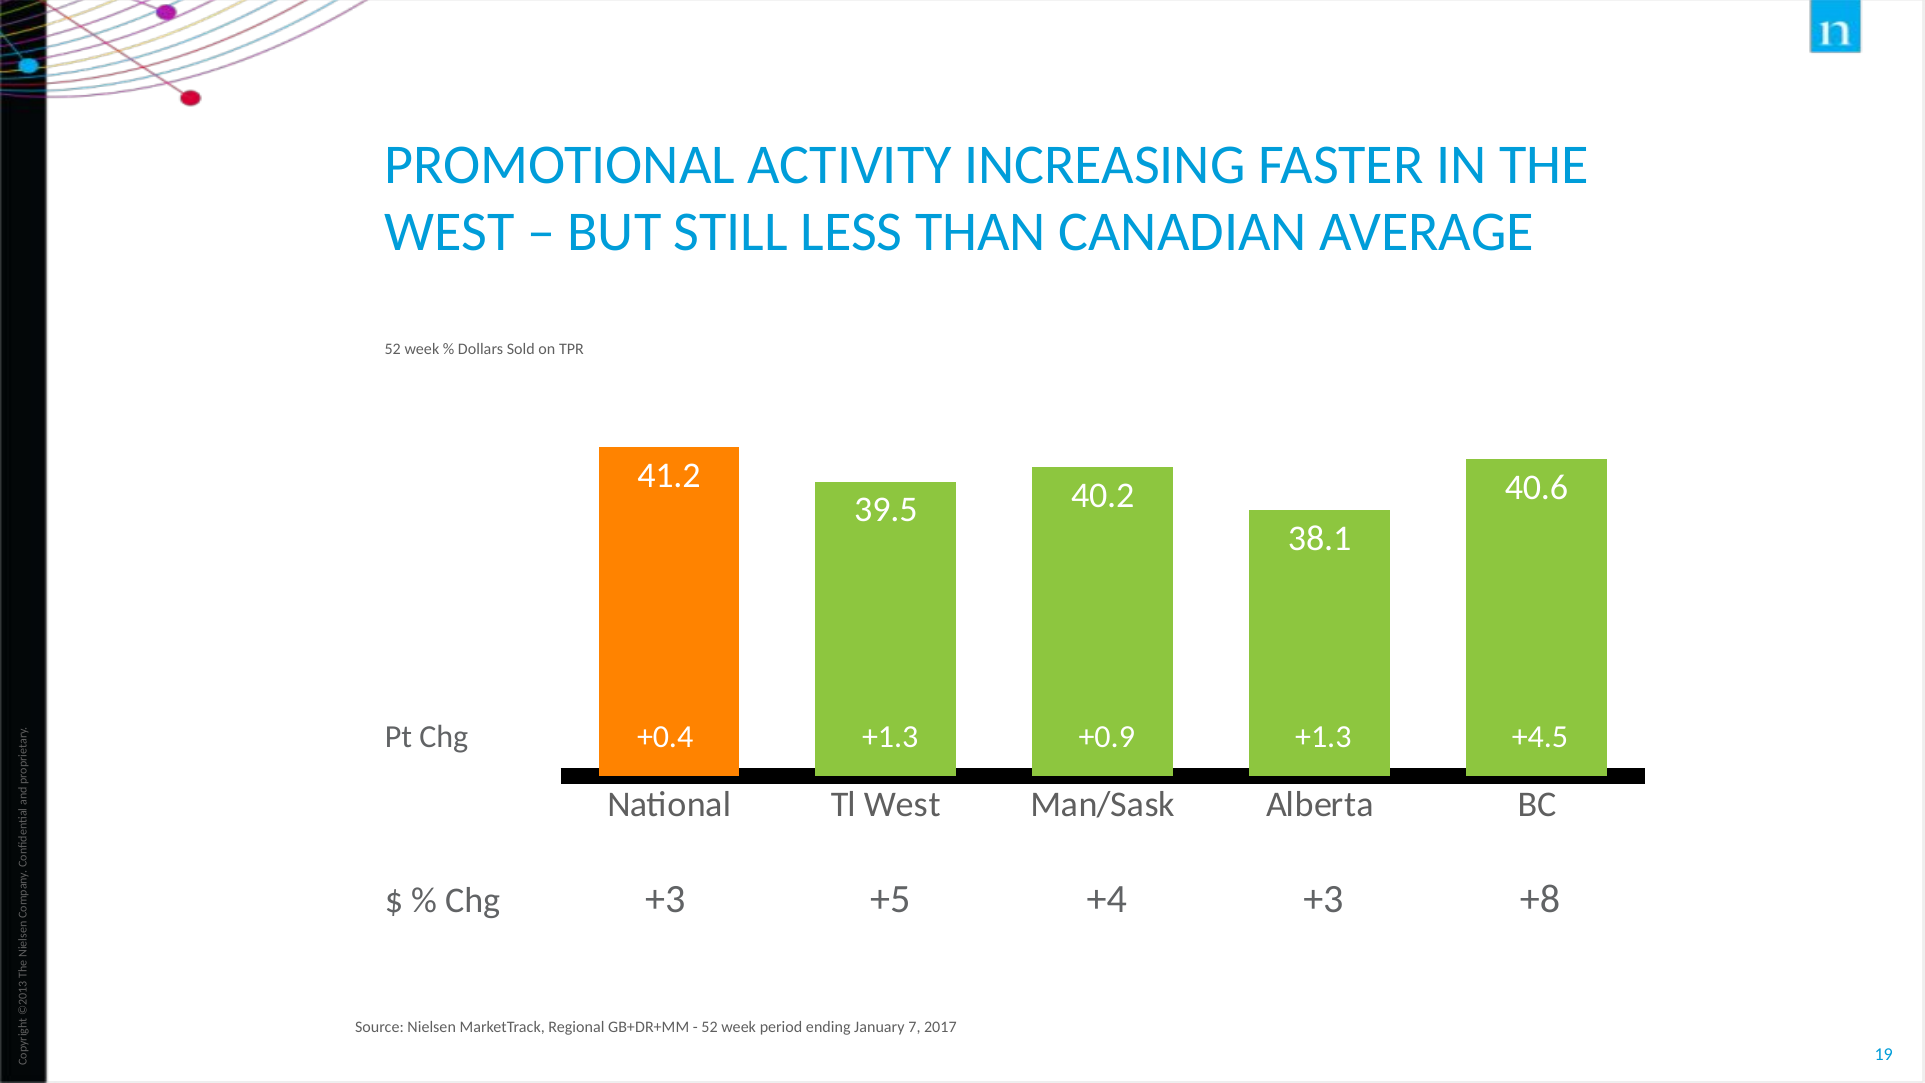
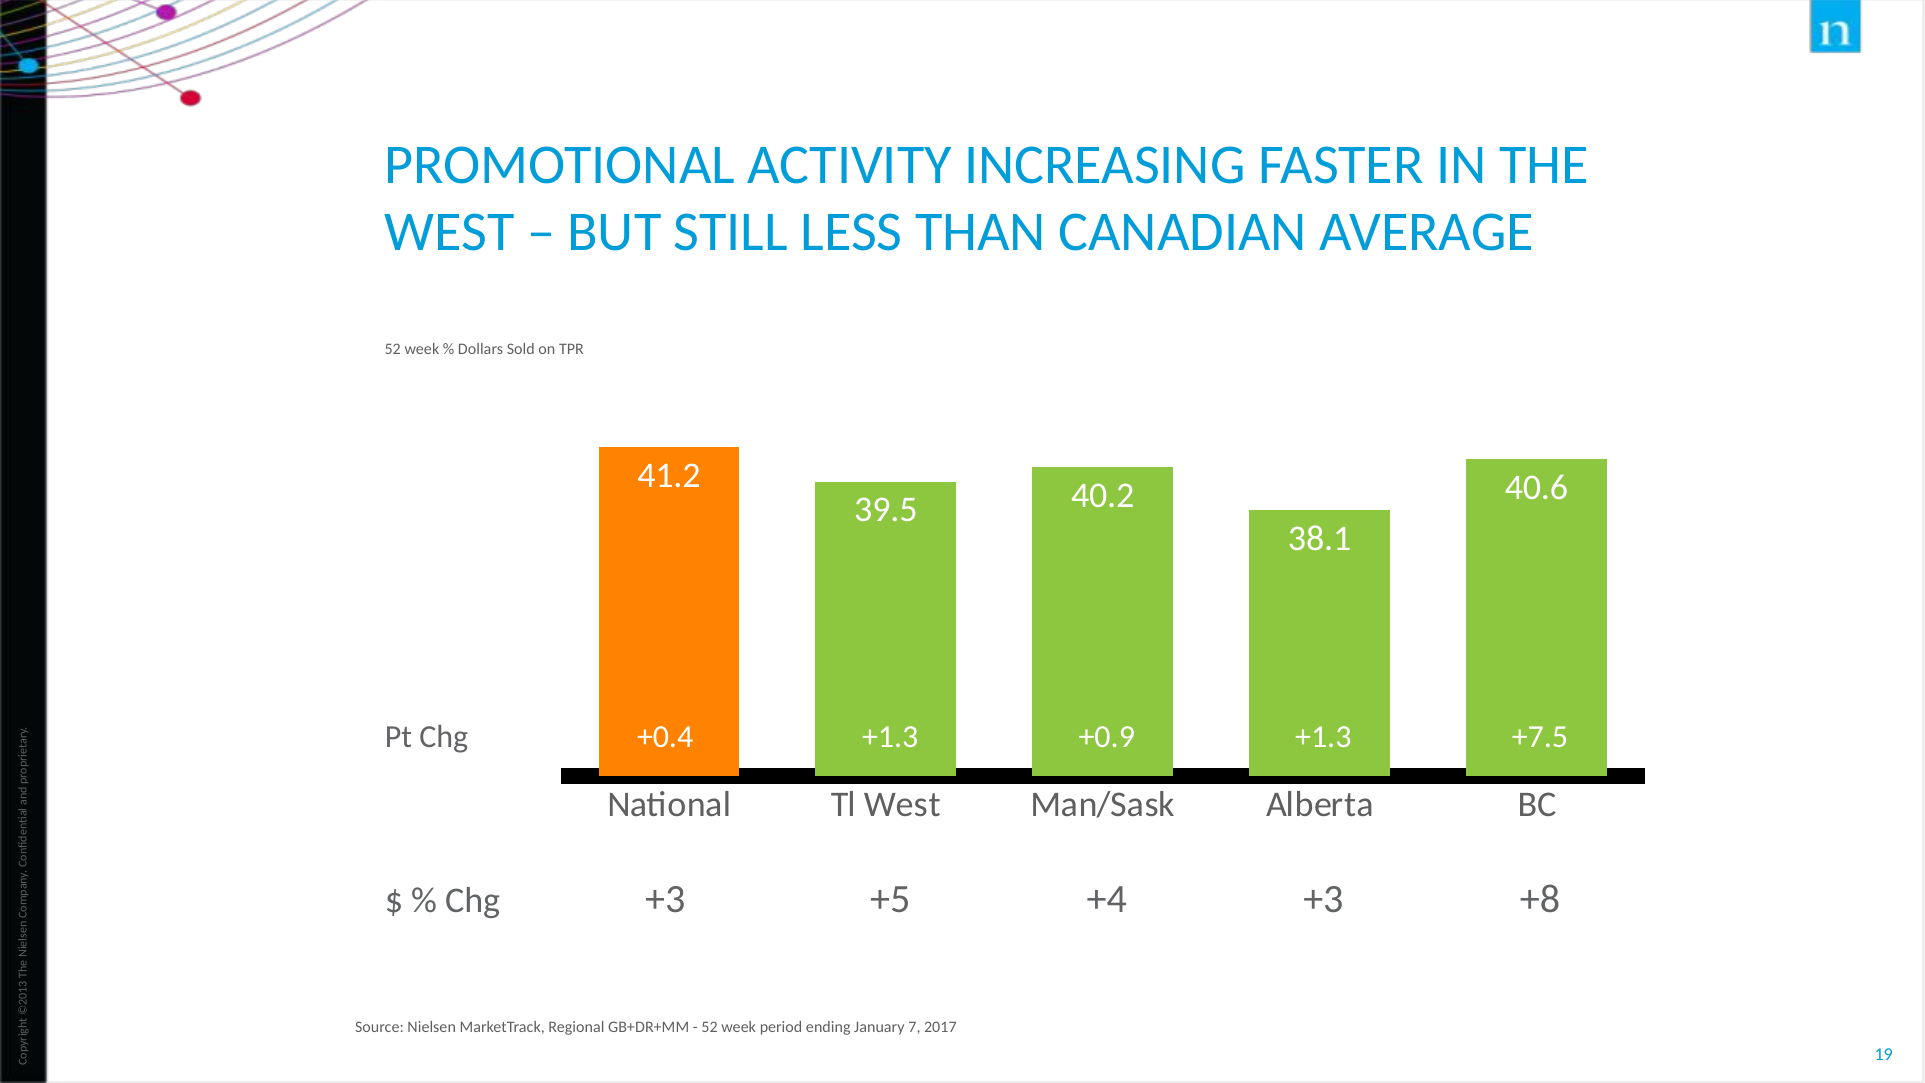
+4.5: +4.5 -> +7.5 (1540, 737)
